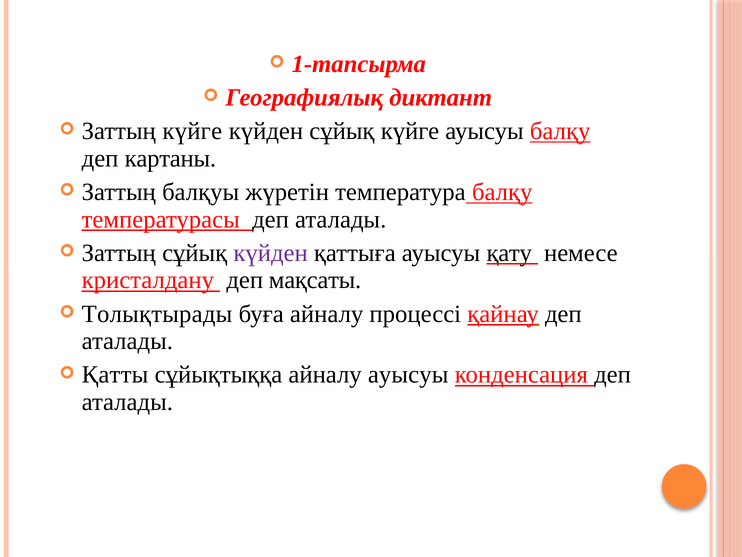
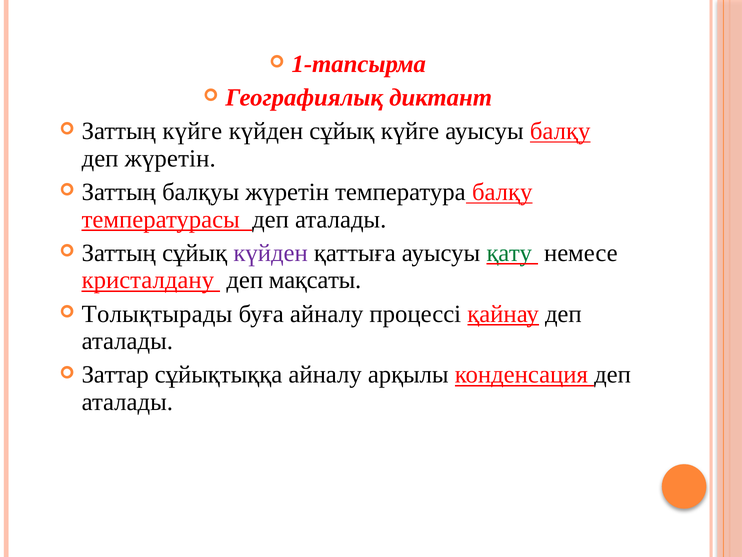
деп картаны: картаны -> жүретін (170, 158)
қату colour: black -> green (509, 253)
Қатты: Қатты -> Заттар (115, 374)
айналу ауысуы: ауысуы -> арқылы (408, 374)
